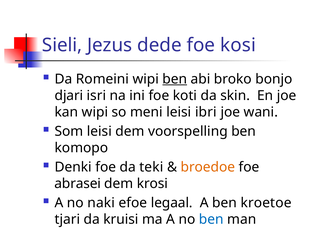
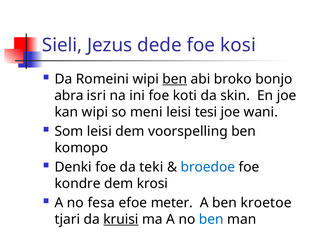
djari: djari -> abra (69, 95)
ibri: ibri -> tesi (206, 112)
broedoe colour: orange -> blue (208, 167)
abrasei: abrasei -> kondre (78, 183)
naki: naki -> fesa (101, 203)
legaal: legaal -> meter (172, 203)
kruisi underline: none -> present (121, 219)
